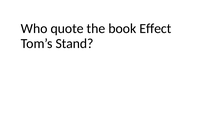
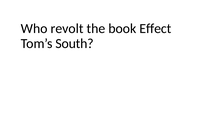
quote: quote -> revolt (67, 28)
Stand: Stand -> South (75, 43)
